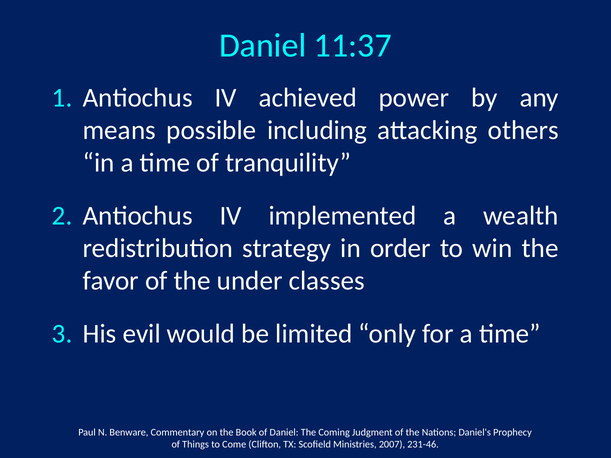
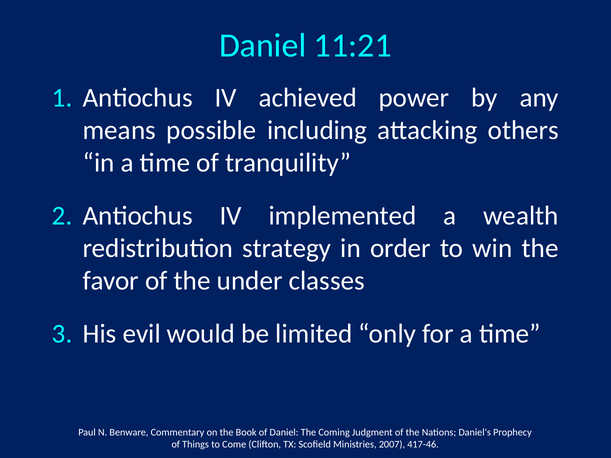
11:37: 11:37 -> 11:21 (353, 46)
231-46: 231-46 -> 417-46 (423, 445)
